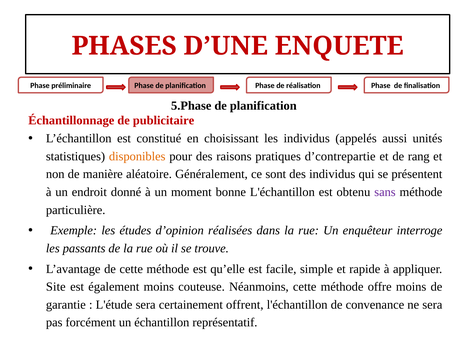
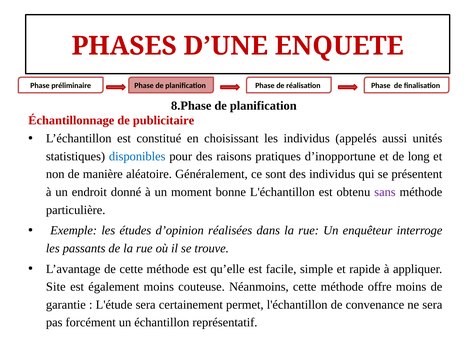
5.Phase: 5.Phase -> 8.Phase (191, 106)
disponibles colour: orange -> blue (137, 156)
d’contrepartie: d’contrepartie -> d’inopportune (340, 156)
rang: rang -> long (419, 156)
offrent: offrent -> permet (245, 305)
